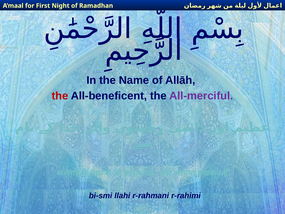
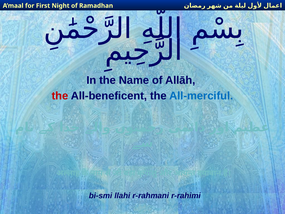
All-merciful colour: purple -> blue (201, 96)
